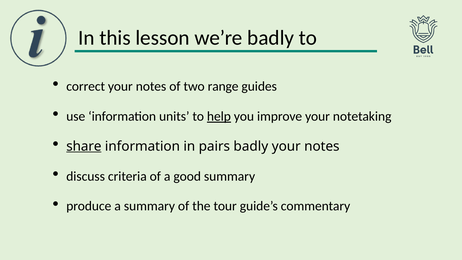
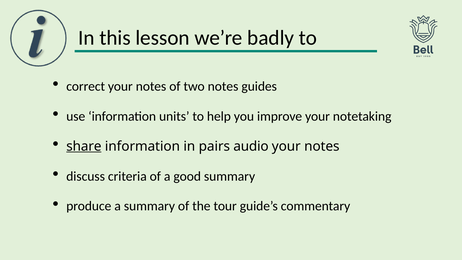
two range: range -> notes (223, 86)
help underline: present -> none (219, 116)
pairs badly: badly -> audio (251, 146)
